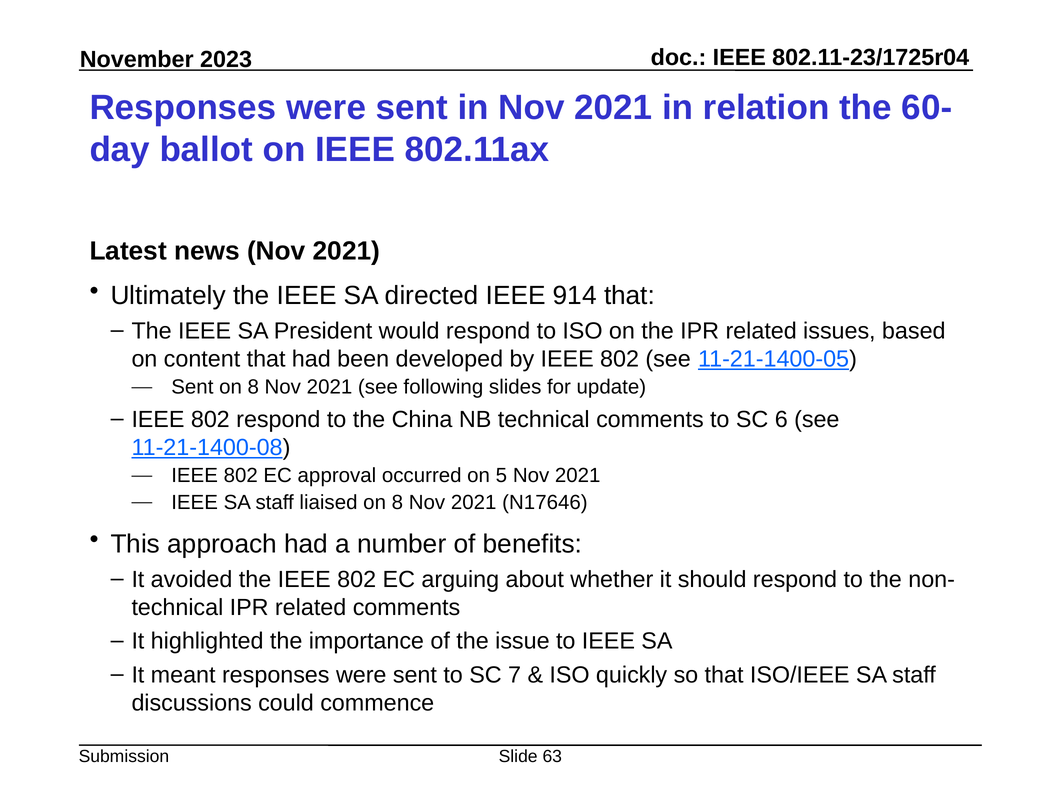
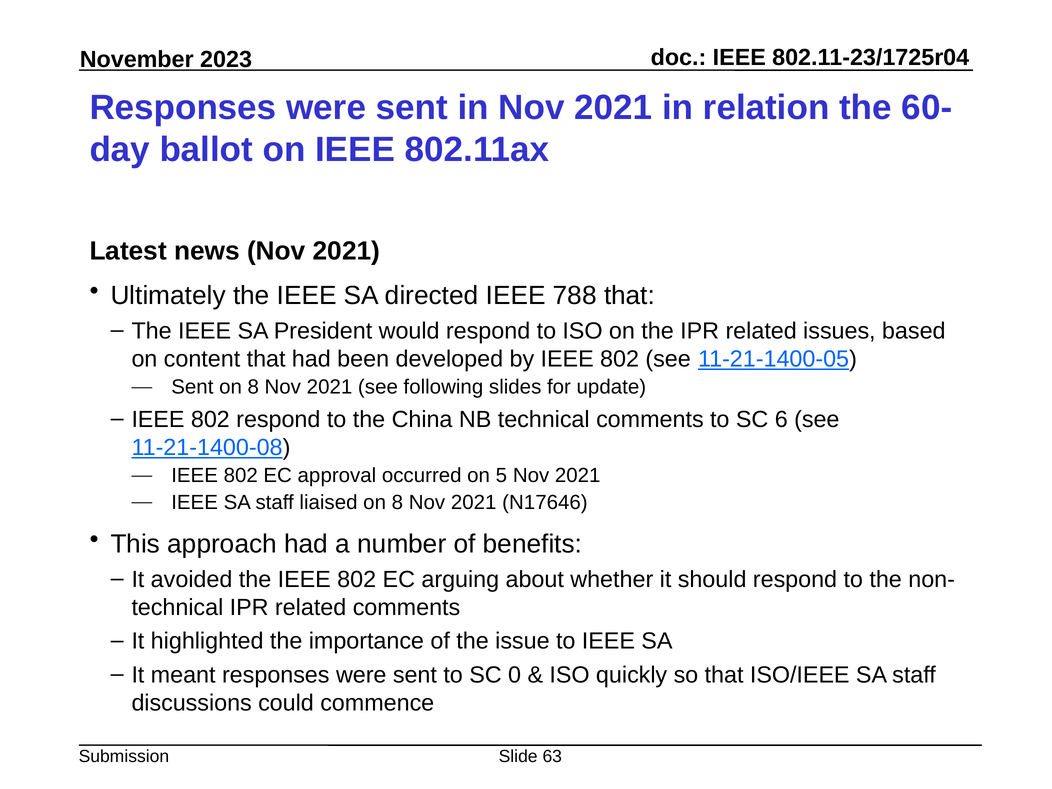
914: 914 -> 788 (575, 296)
7: 7 -> 0 (515, 675)
